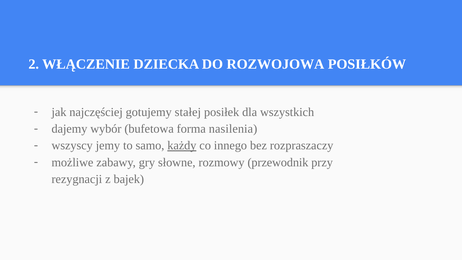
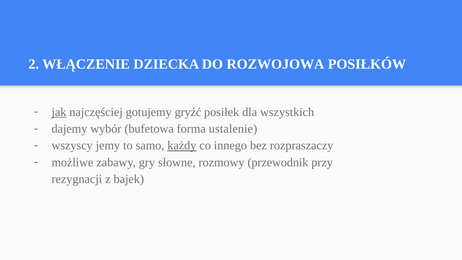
jak underline: none -> present (59, 112)
stałej: stałej -> gryźć (188, 112)
nasilenia: nasilenia -> ustalenie (233, 129)
